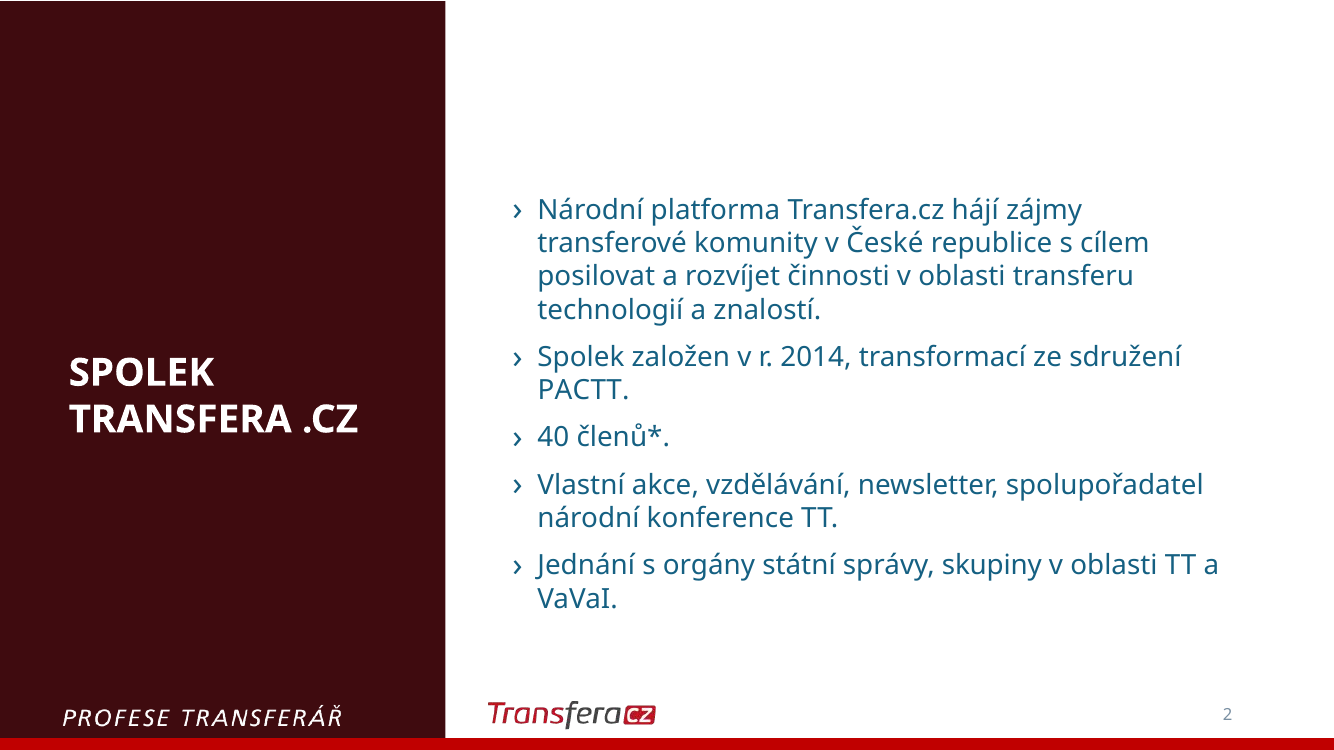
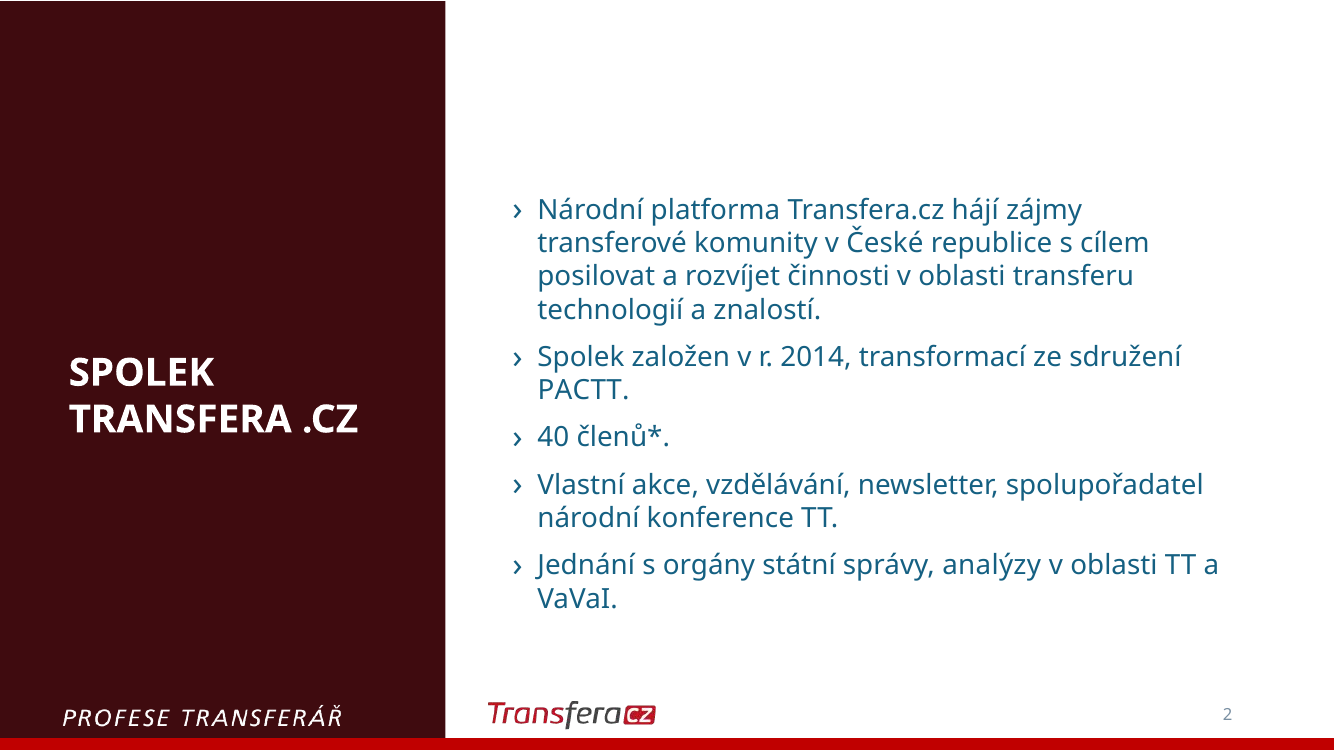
skupiny: skupiny -> analýzy (992, 566)
